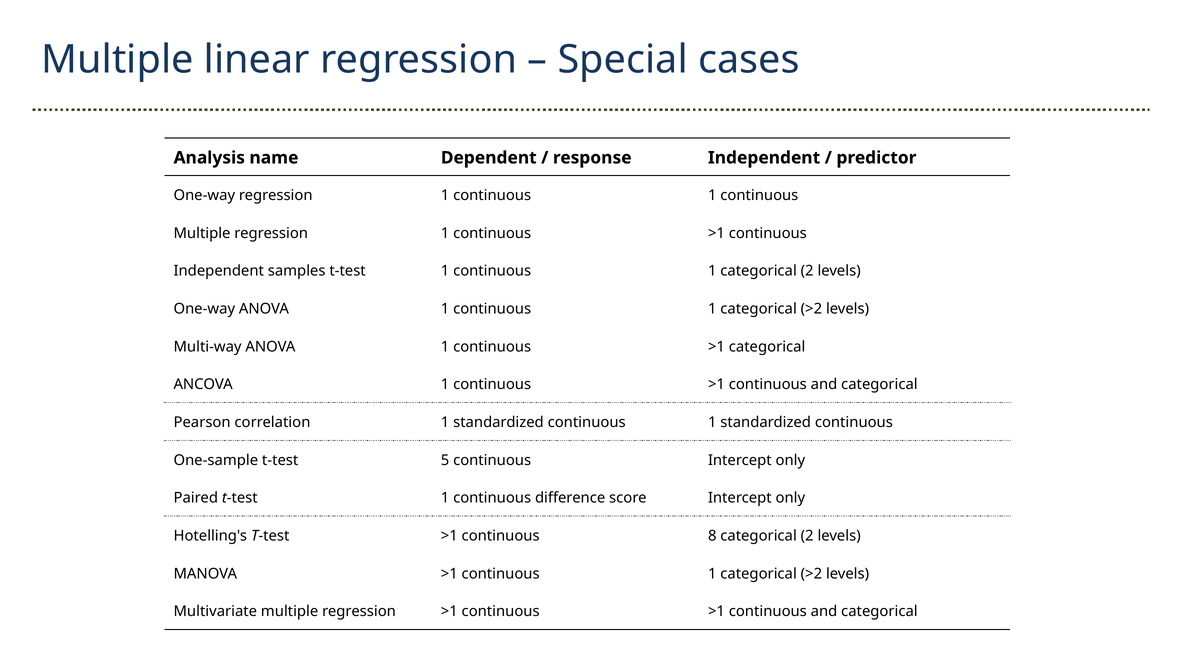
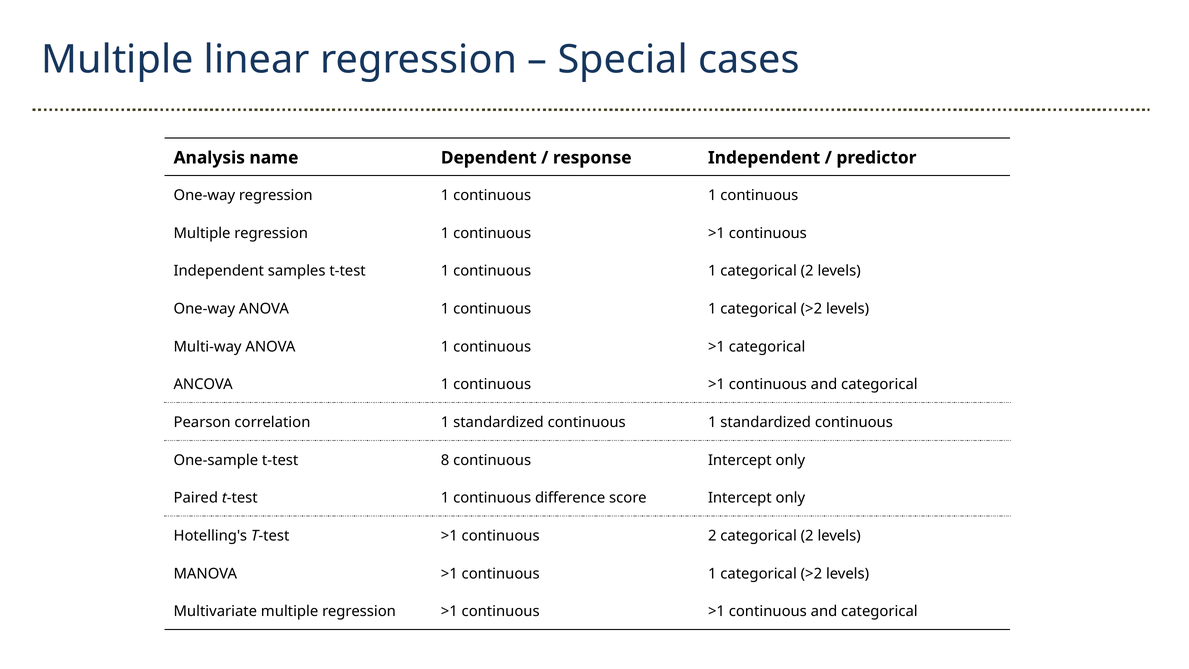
5: 5 -> 8 (445, 460)
continuous 8: 8 -> 2 (712, 536)
